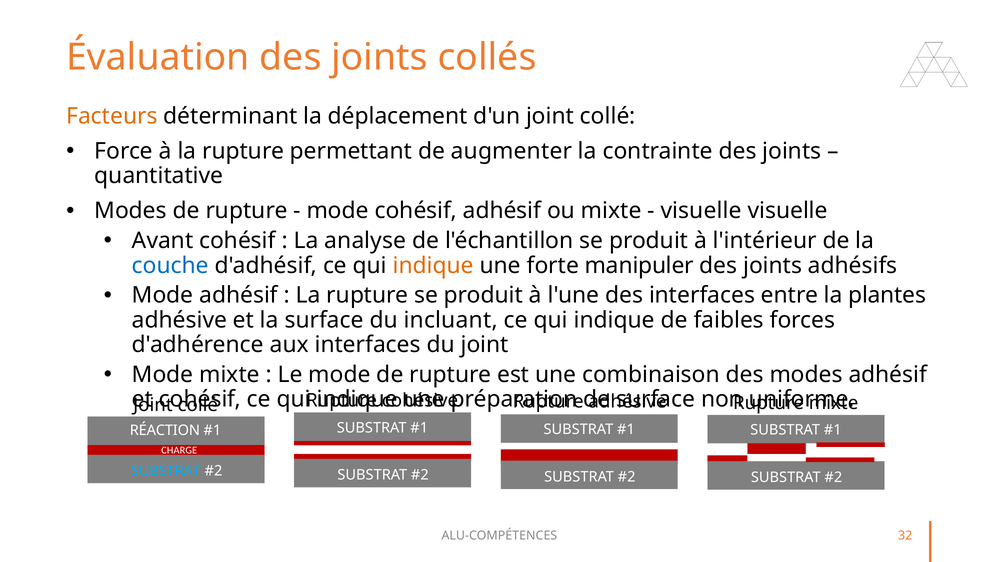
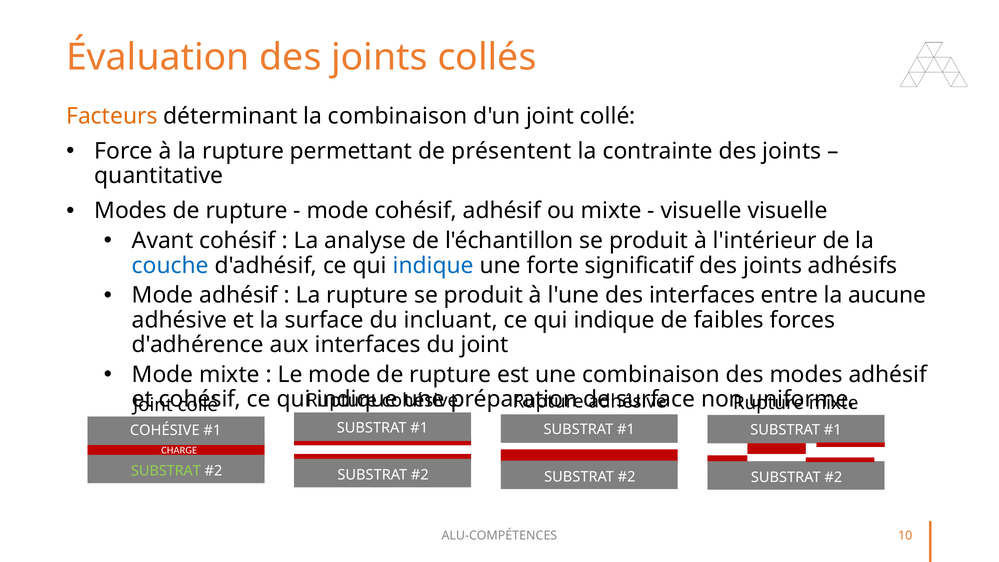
la déplacement: déplacement -> combinaison (398, 116)
augmenter: augmenter -> présentent (511, 151)
indique colour: orange -> blue (433, 265)
manipuler: manipuler -> significatif (639, 265)
plantes: plantes -> aucune (887, 295)
RÉACTION: RÉACTION -> COHÉSIVE (165, 431)
SUBSTRAT colour: light blue -> light green (166, 471)
32: 32 -> 10 (905, 536)
